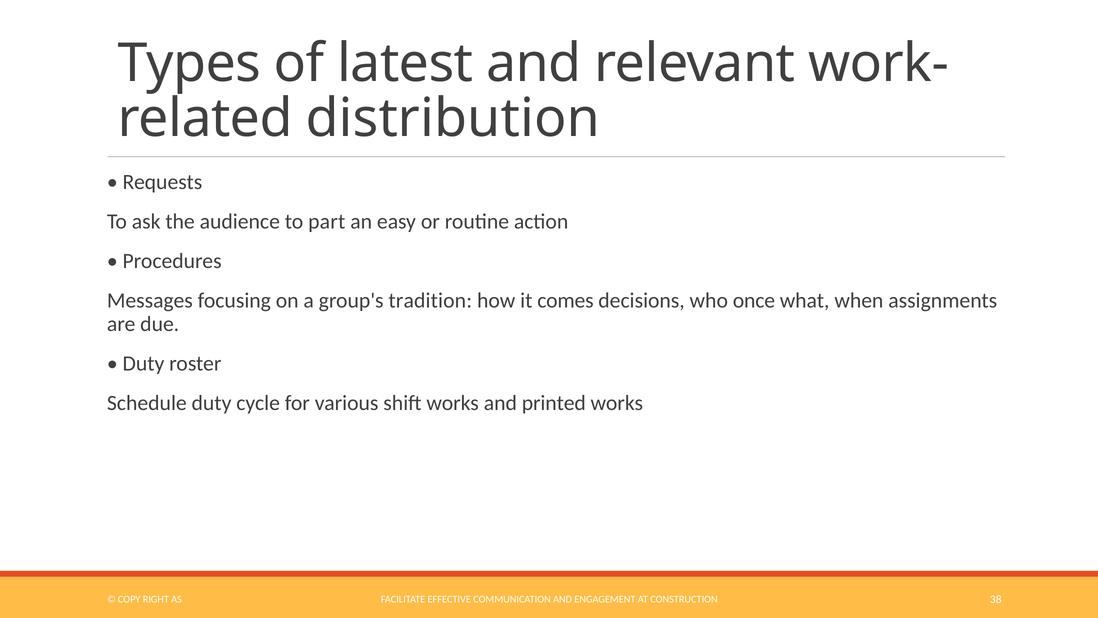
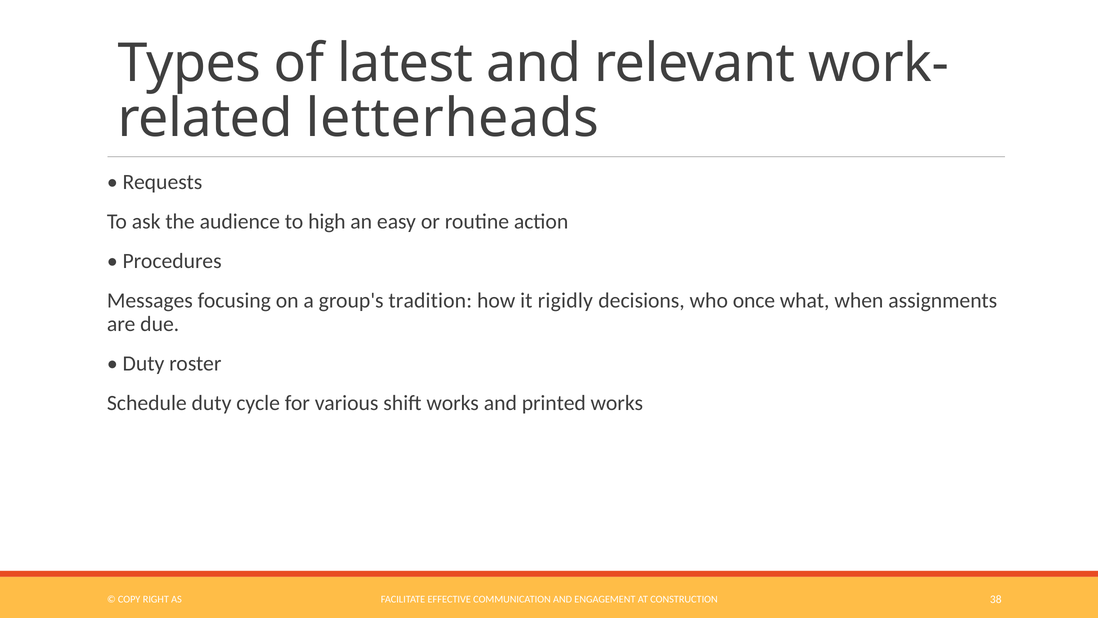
distribution: distribution -> letterheads (453, 118)
part: part -> high (327, 222)
comes: comes -> rigidly (565, 301)
